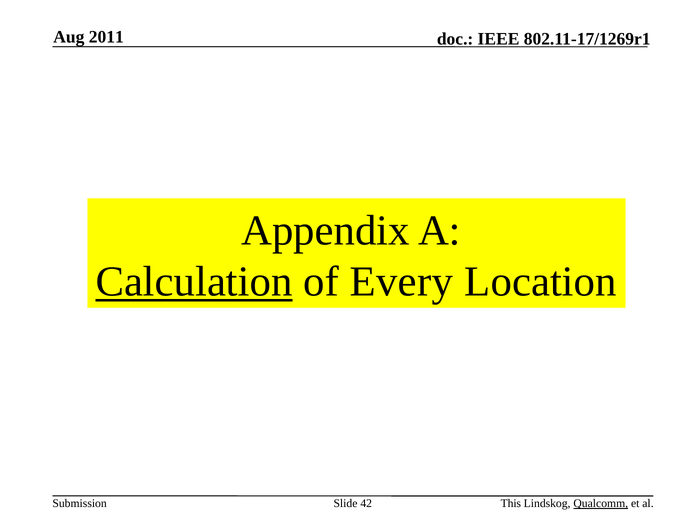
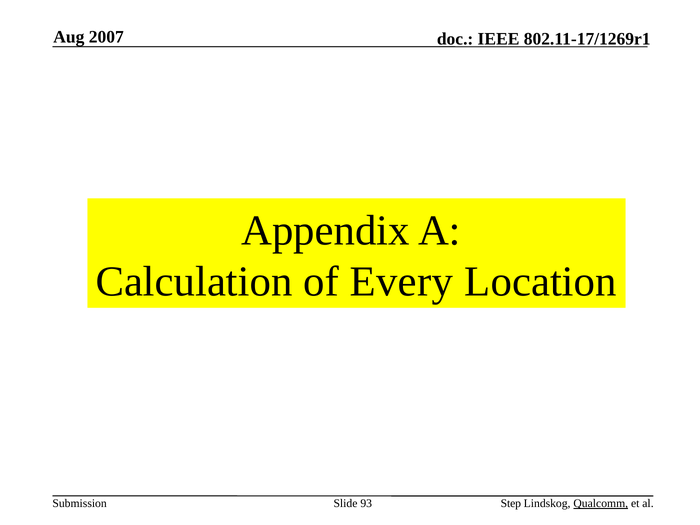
2011: 2011 -> 2007 (106, 37)
Calculation underline: present -> none (194, 282)
42: 42 -> 93 (366, 504)
This: This -> Step (511, 504)
